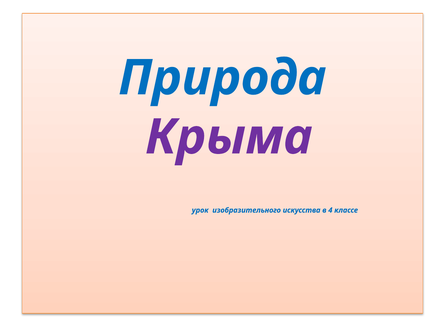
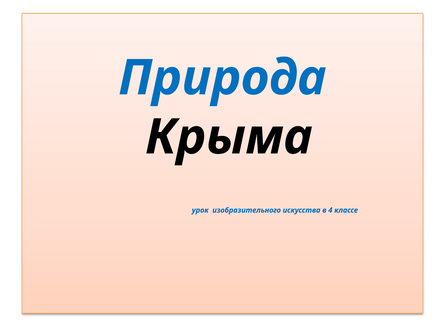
Крыма colour: purple -> black (229, 138)
